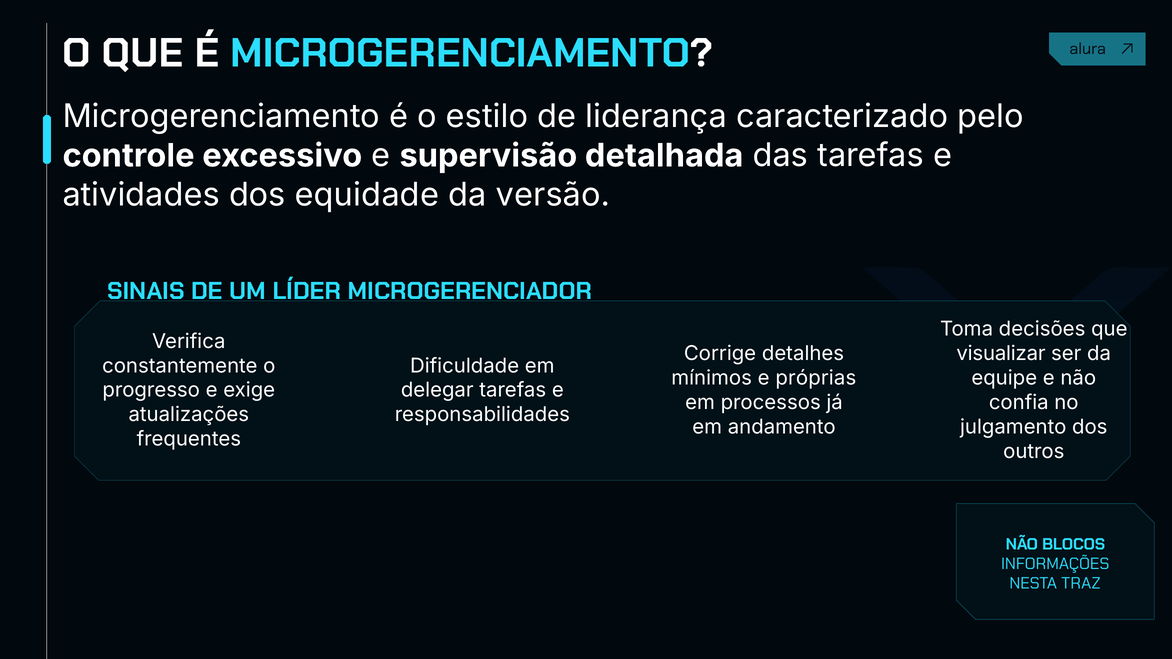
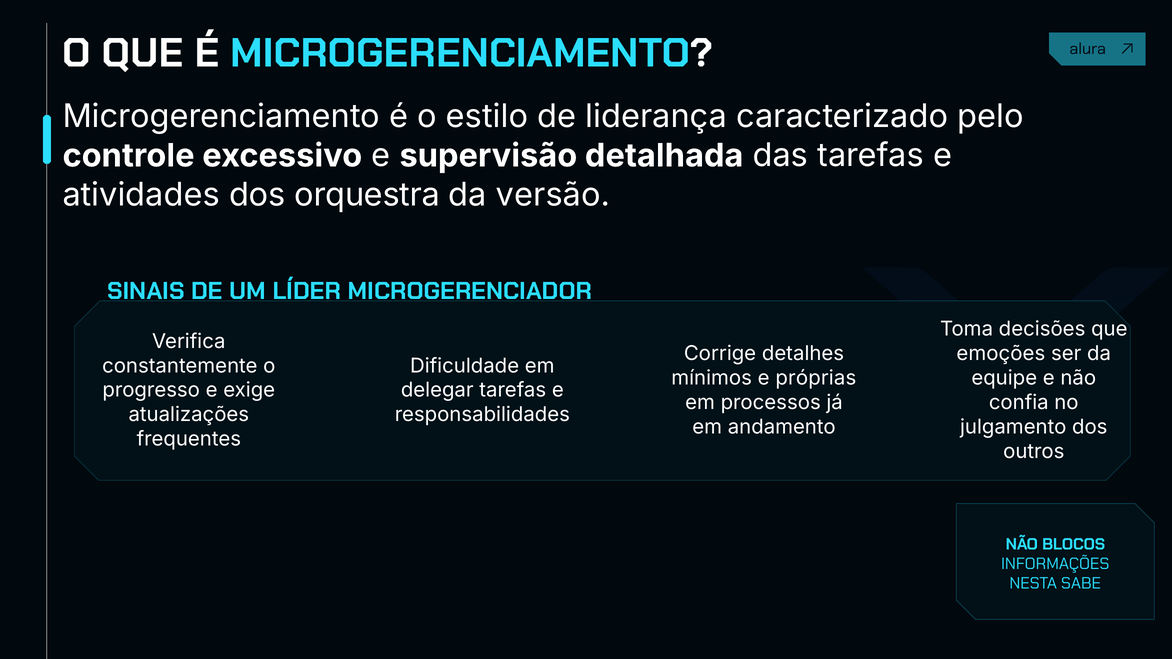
equidade: equidade -> orquestra (367, 195)
visualizar: visualizar -> emoções (1001, 354)
TRAZ: TRAZ -> SABE (1081, 584)
